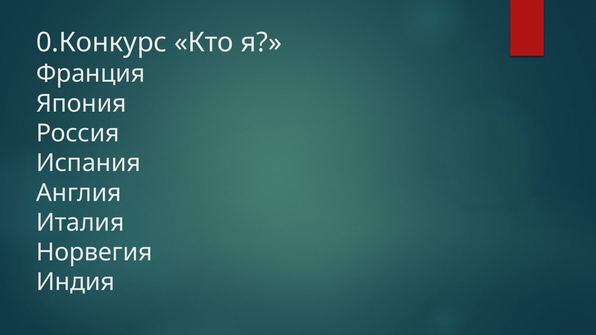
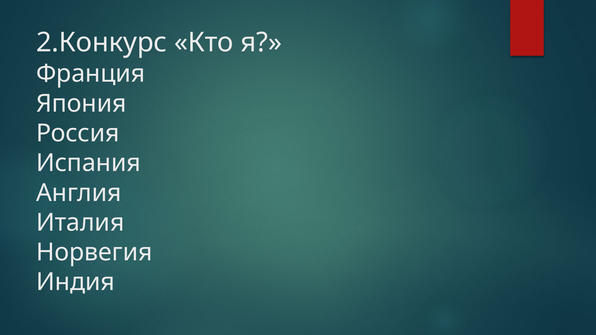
0.Конкурс: 0.Конкурс -> 2.Конкурс (102, 43)
